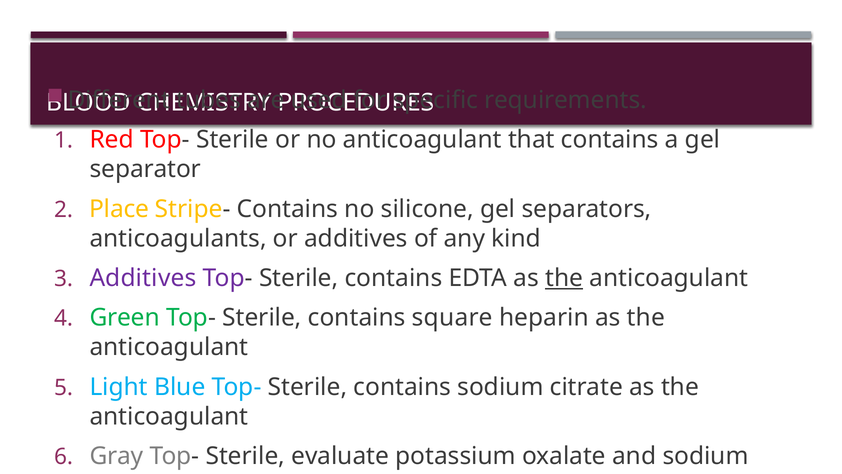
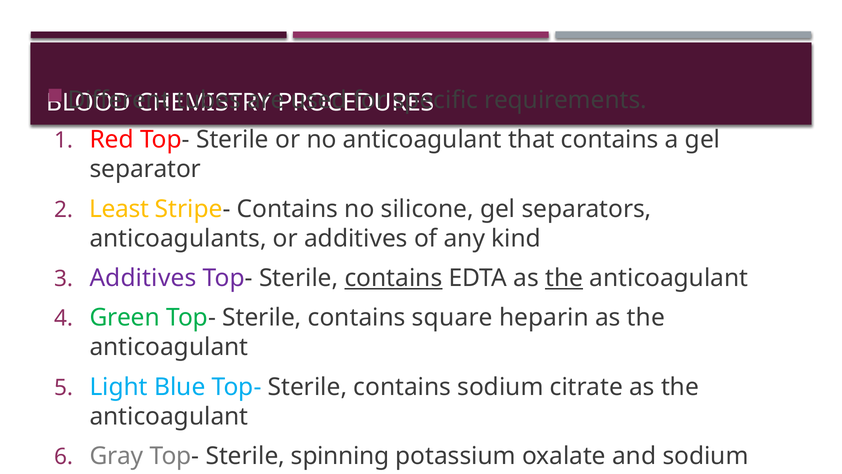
Place: Place -> Least (119, 209)
contains underline: none -> present (393, 278)
evaluate: evaluate -> spinning (340, 456)
